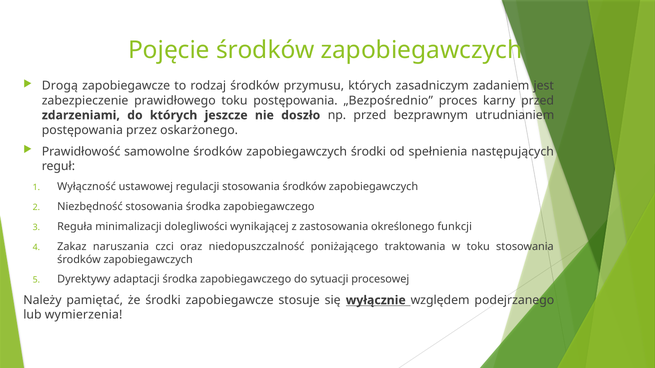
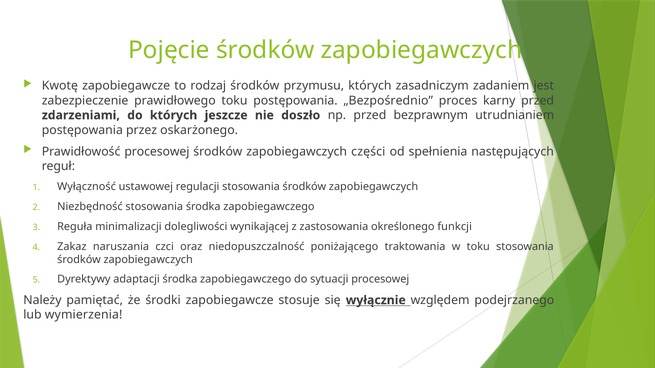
Drogą: Drogą -> Kwotę (60, 86)
Prawidłowość samowolne: samowolne -> procesowej (157, 152)
zapobiegawczych środki: środki -> części (368, 152)
